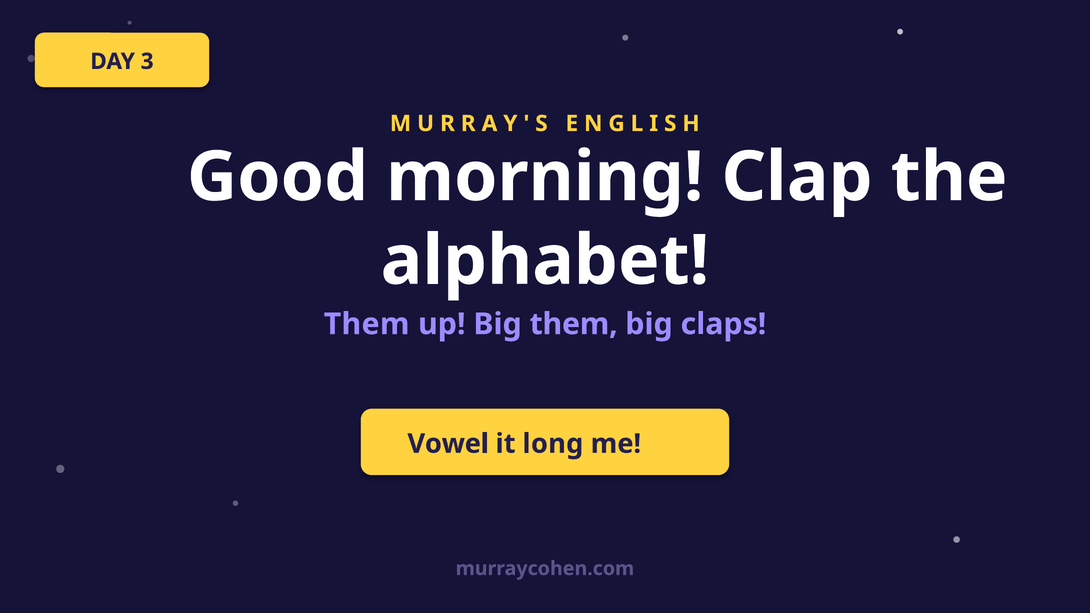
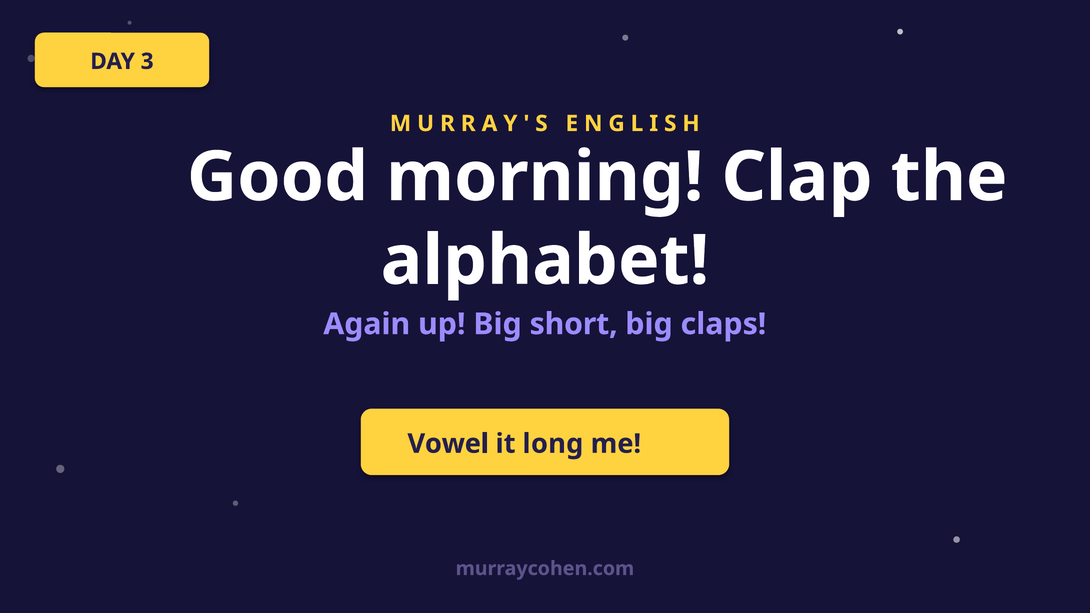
Them: Them -> Again (367, 324)
Big them: them -> short (574, 324)
